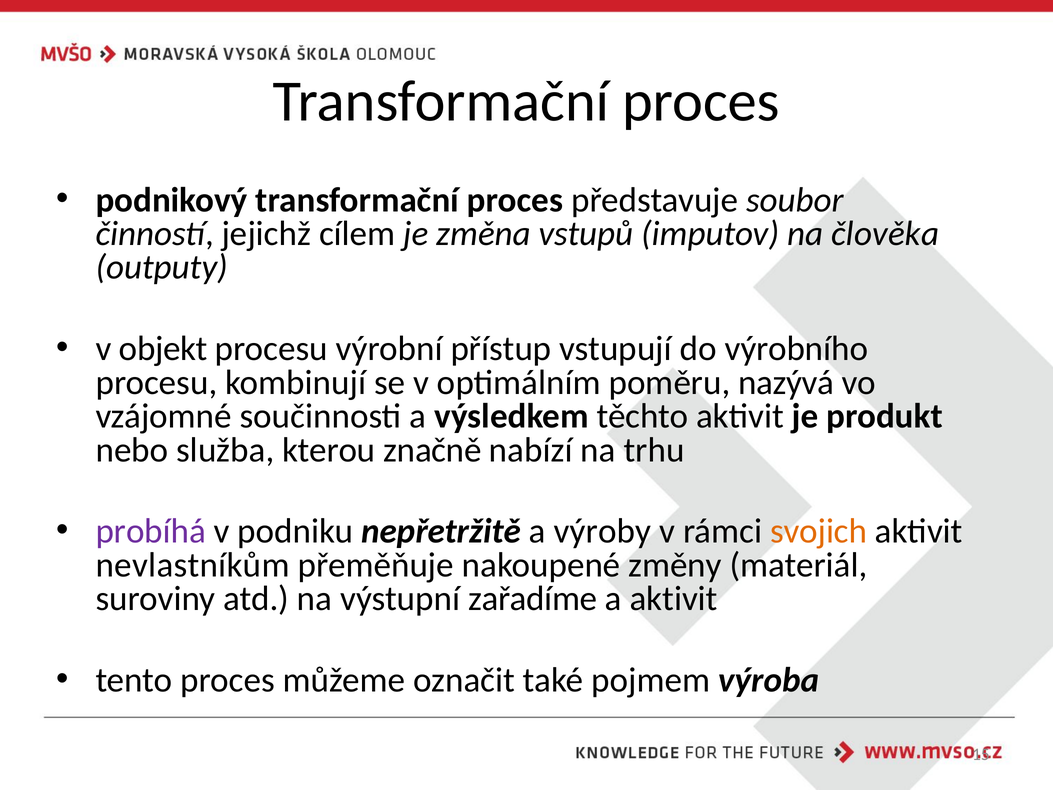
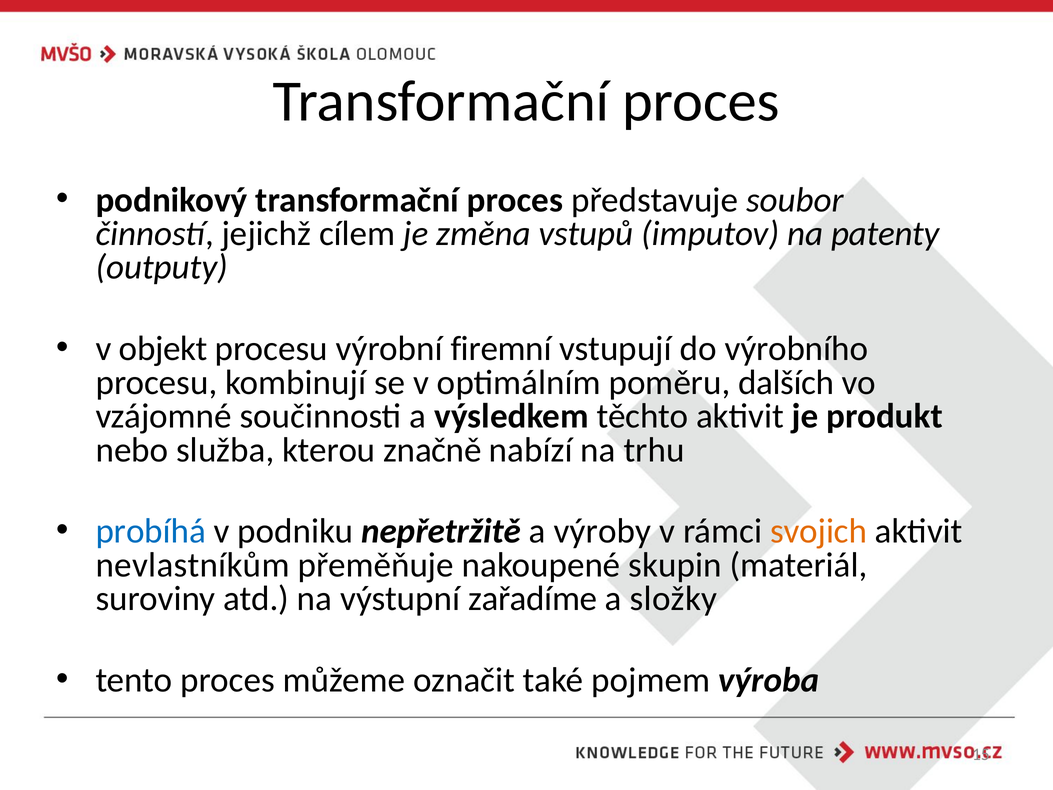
člověka: člověka -> patenty (885, 234)
přístup: přístup -> firemní (501, 349)
nazývá: nazývá -> dalších (786, 382)
probíhá colour: purple -> blue (151, 531)
změny: změny -> skupin (675, 565)
a aktivit: aktivit -> složky (673, 599)
